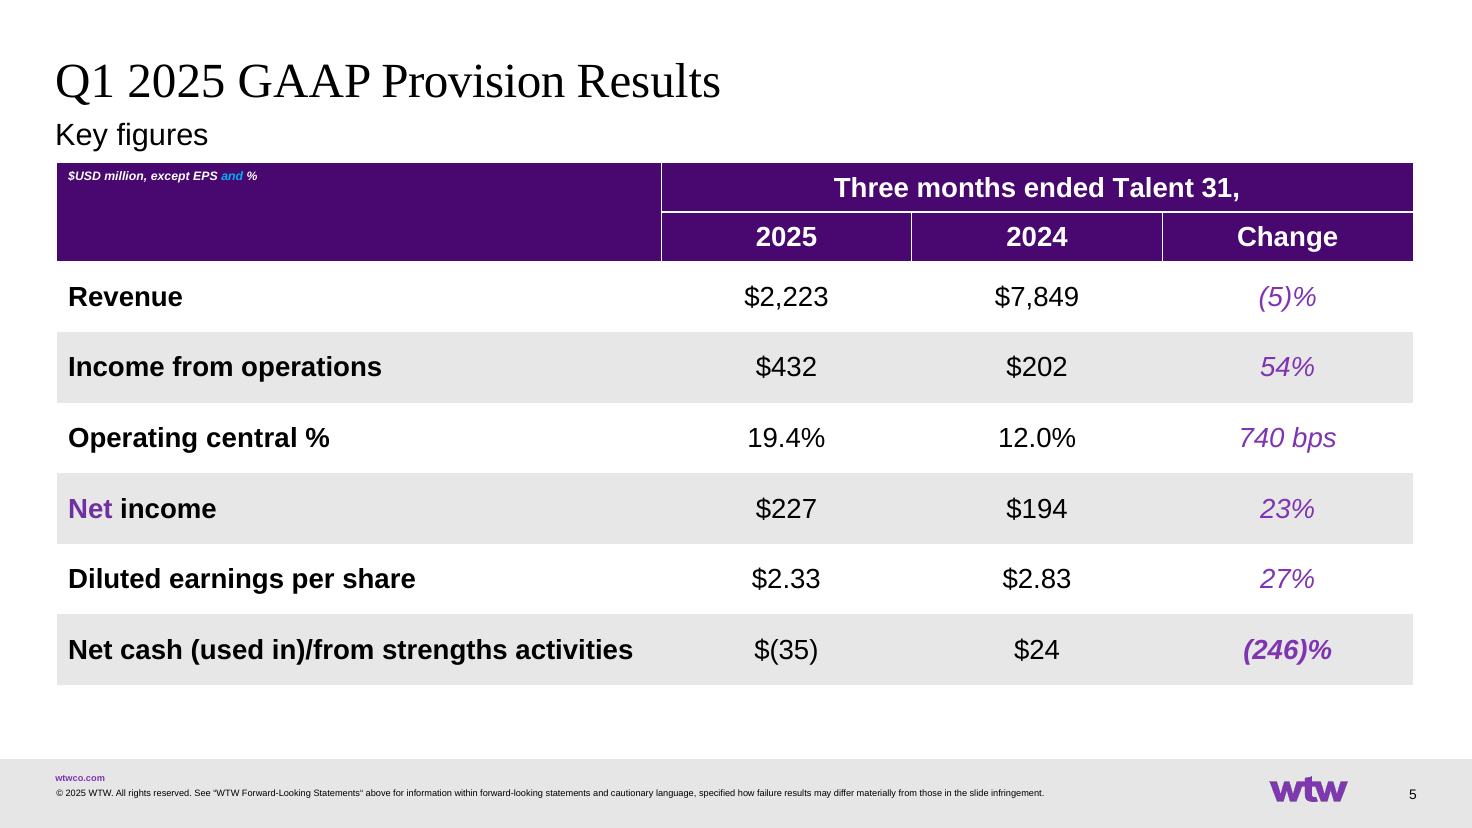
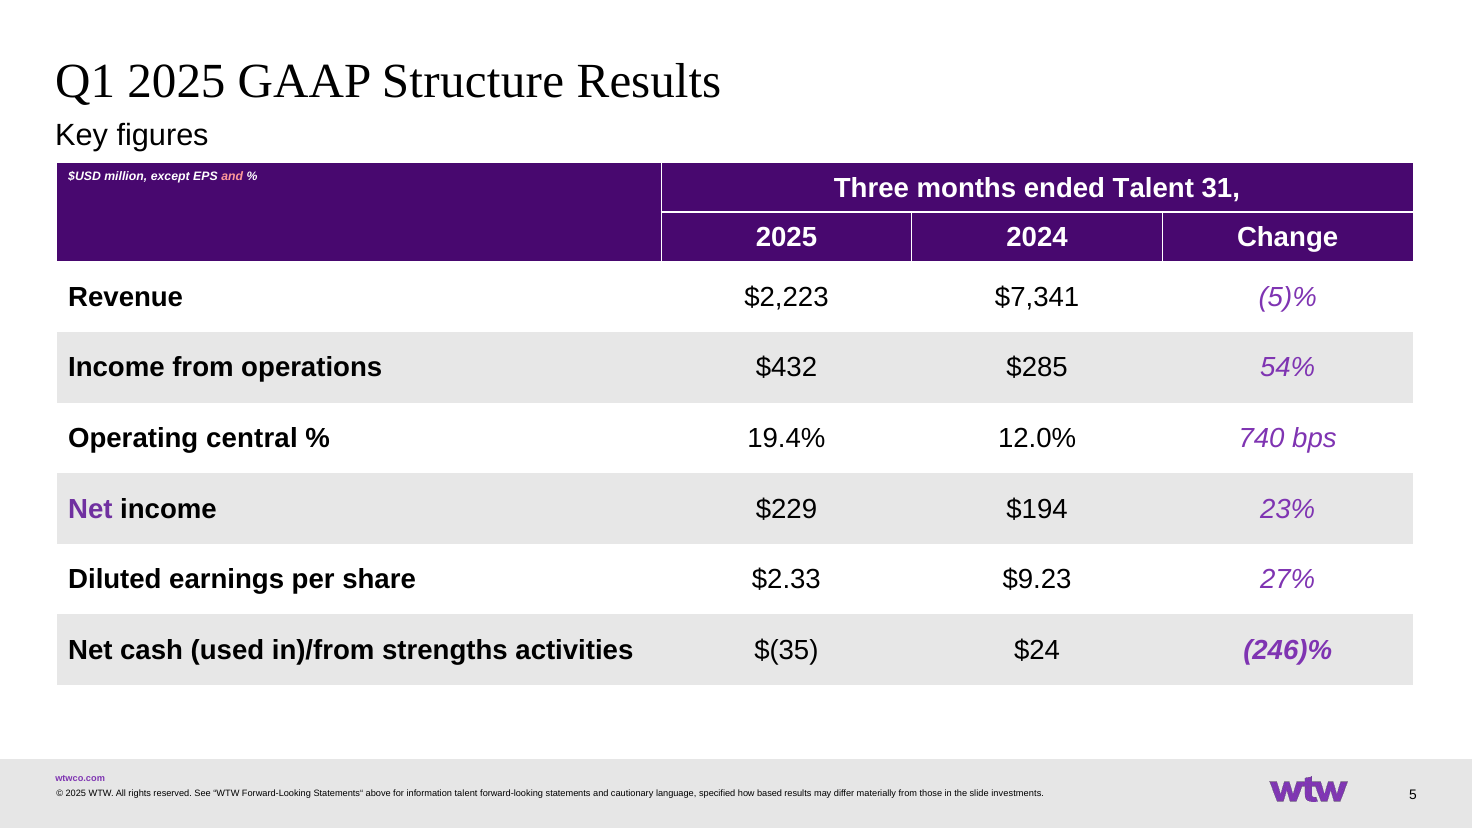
Provision: Provision -> Structure (473, 81)
and colour: light blue -> pink (232, 176)
$7,849: $7,849 -> $7,341 (1037, 297)
$202: $202 -> $285 (1037, 368)
$227: $227 -> $229 (787, 509)
$2.83: $2.83 -> $9.23 (1037, 580)
information within: within -> talent (466, 793)
failure: failure -> based (770, 793)
infringement: infringement -> investments (1018, 793)
